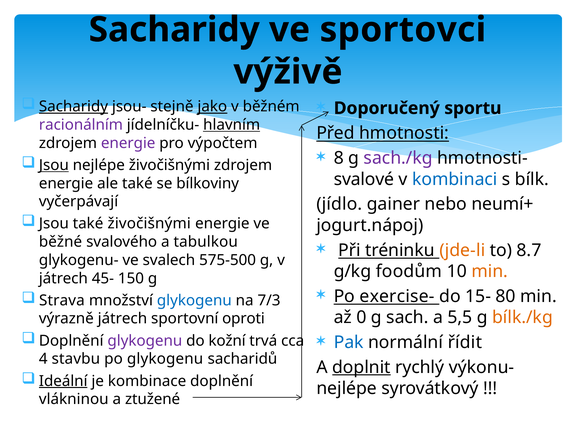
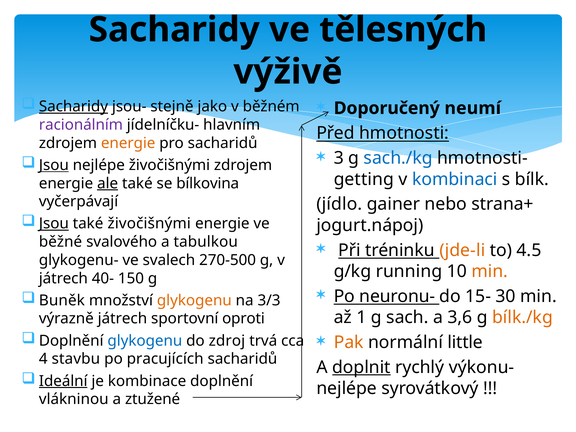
sportovci: sportovci -> tělesných (403, 30)
jako underline: present -> none (212, 107)
sportu: sportu -> neumí (473, 108)
hlavním underline: present -> none (232, 125)
energie colour: purple -> orange (128, 143)
pro výpočtem: výpočtem -> sacharidů (223, 143)
8: 8 -> 3 (339, 158)
sach./kg colour: purple -> blue (398, 158)
svalové: svalové -> getting (364, 179)
ale underline: none -> present (108, 183)
bílkoviny: bílkoviny -> bílkovina (208, 183)
neumí+: neumí+ -> strana+ (503, 204)
Jsou underline: none -> present (54, 224)
8.7: 8.7 -> 4.5 (529, 250)
575-500: 575-500 -> 270-500 (228, 260)
foodům: foodům -> running (409, 271)
45-: 45- -> 40- (103, 278)
exercise-: exercise- -> neuronu- (397, 296)
80: 80 -> 30 (506, 296)
Strava: Strava -> Buněk (62, 300)
glykogenu colour: blue -> orange (194, 300)
7/3: 7/3 -> 3/3 (269, 300)
0: 0 -> 1 (361, 317)
5,5: 5,5 -> 3,6 (460, 317)
glykogenu colour: purple -> blue (145, 341)
kožní: kožní -> zdroj (227, 341)
Pak colour: blue -> orange (349, 342)
řídit: řídit -> little (465, 342)
po glykogenu: glykogenu -> pracujících (165, 359)
